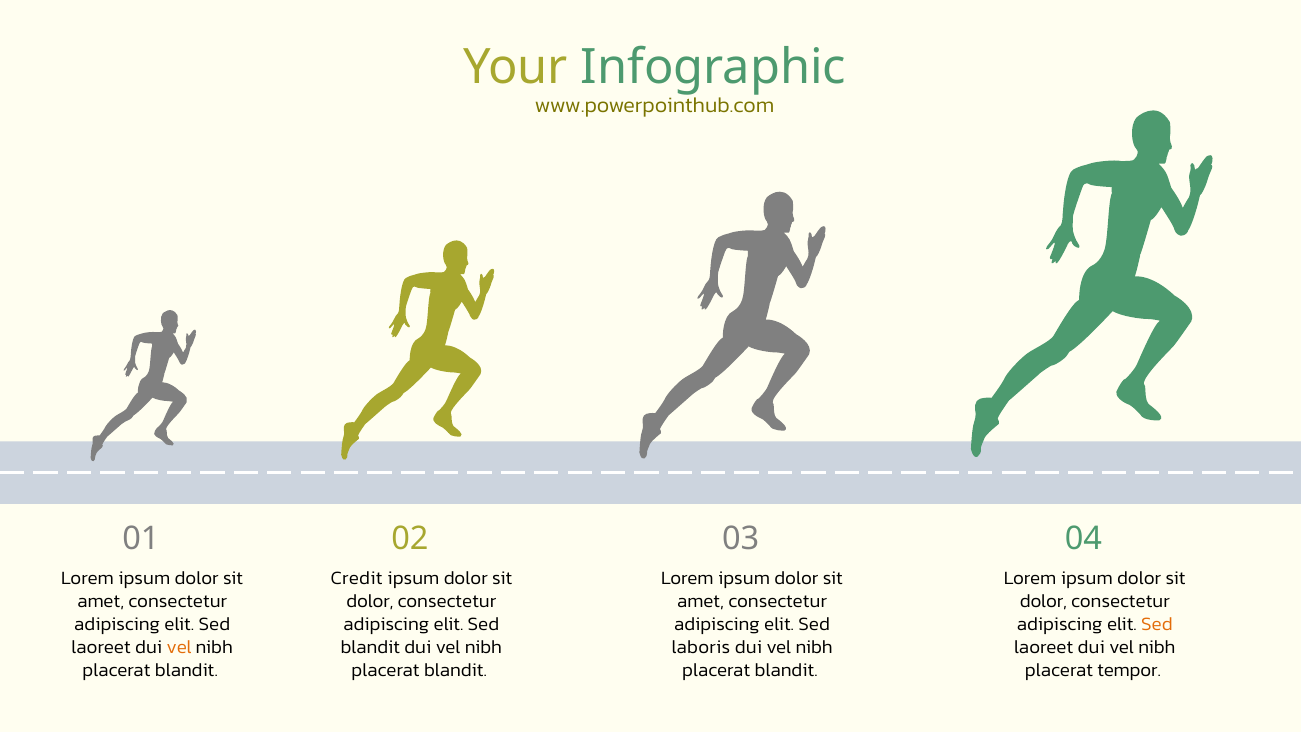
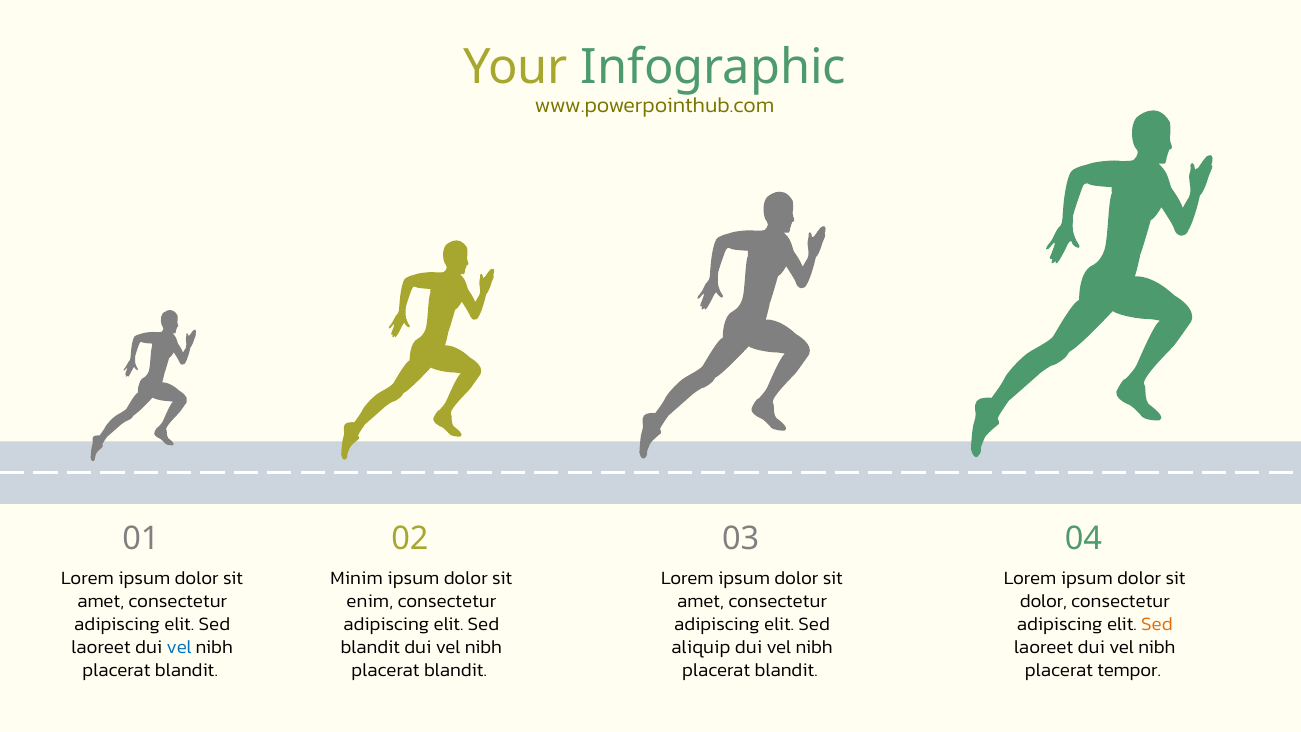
Credit: Credit -> Minim (357, 579)
dolor: dolor -> enim (370, 601)
vel colour: orange -> blue (179, 647)
laboris: laboris -> aliquip (701, 647)
